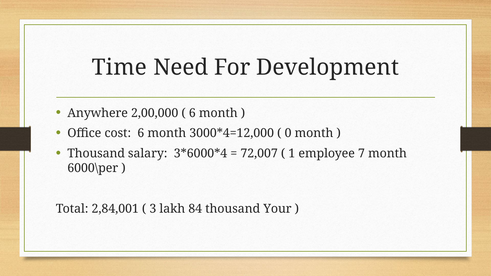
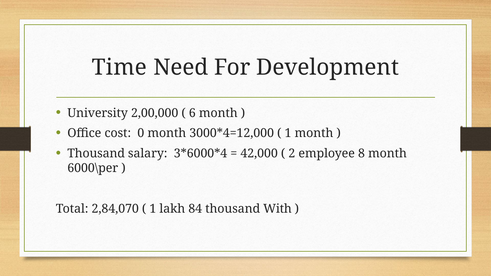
Anywhere: Anywhere -> University (98, 113)
cost 6: 6 -> 0 (141, 133)
0: 0 -> 1 (288, 133)
72,007: 72,007 -> 42,000 (259, 154)
1: 1 -> 2 (292, 154)
7: 7 -> 8 (361, 154)
2,84,001: 2,84,001 -> 2,84,070 (115, 209)
3: 3 -> 1 (153, 209)
Your: Your -> With (277, 209)
